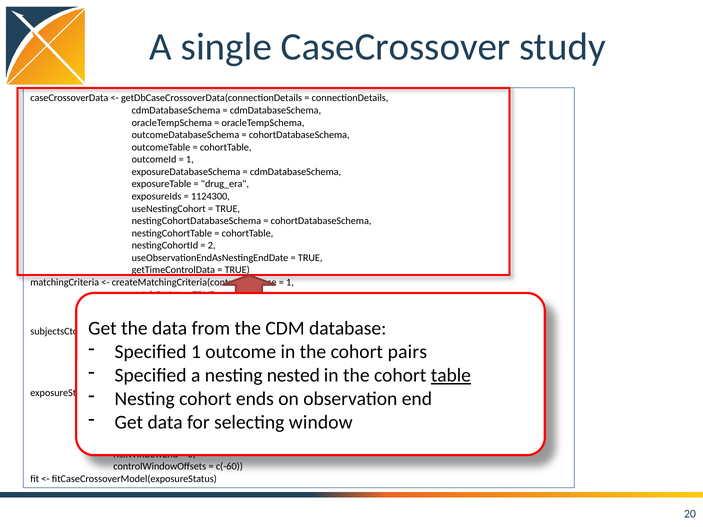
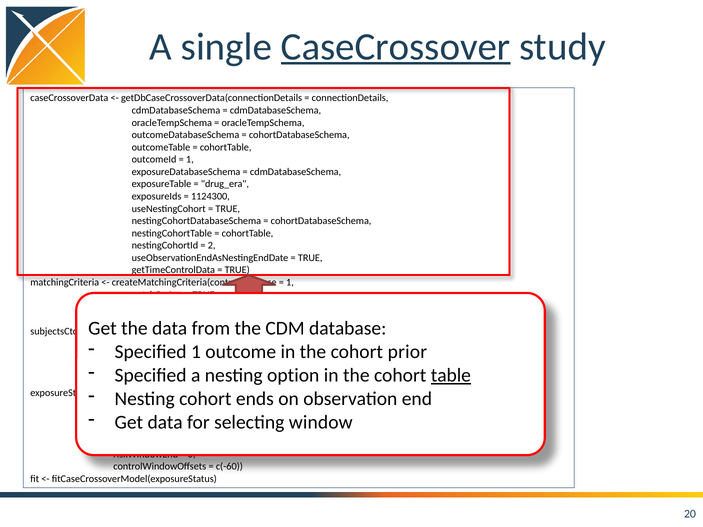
CaseCrossover underline: none -> present (396, 47)
pairs: pairs -> prior (407, 352)
nested: nested -> option (293, 376)
